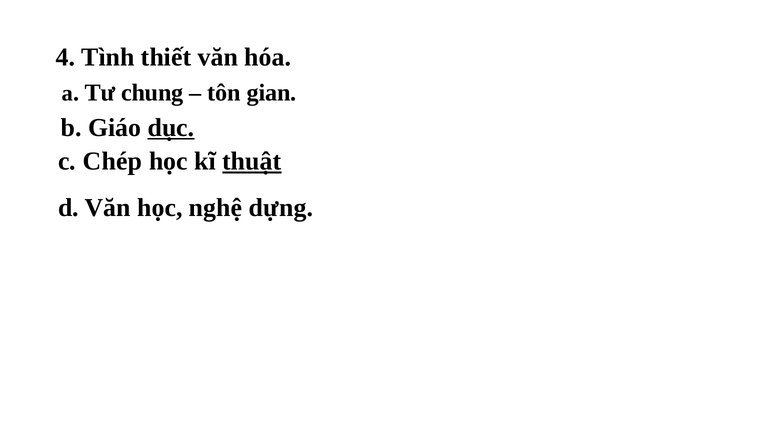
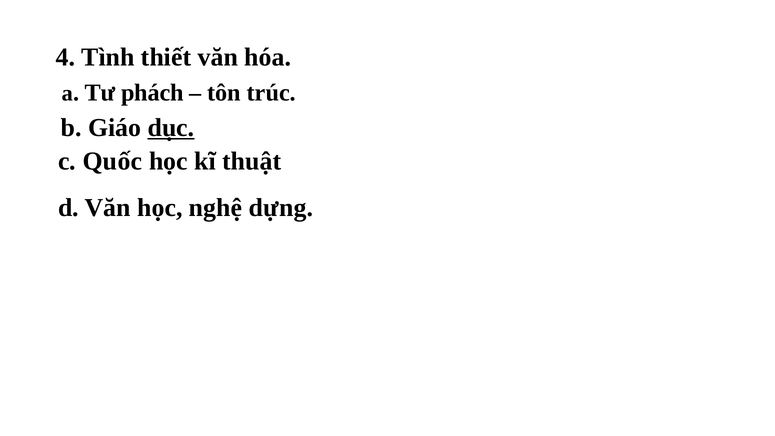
chung: chung -> phách (152, 93)
gian: gian -> trúc (271, 93)
Chép: Chép -> Quốc (112, 161)
thuật underline: present -> none (252, 161)
